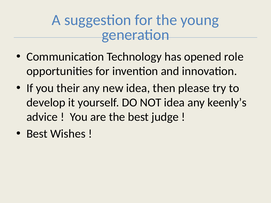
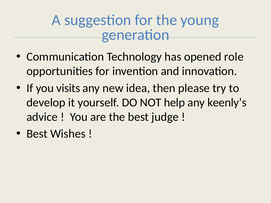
their: their -> visits (68, 88)
NOT idea: idea -> help (174, 103)
